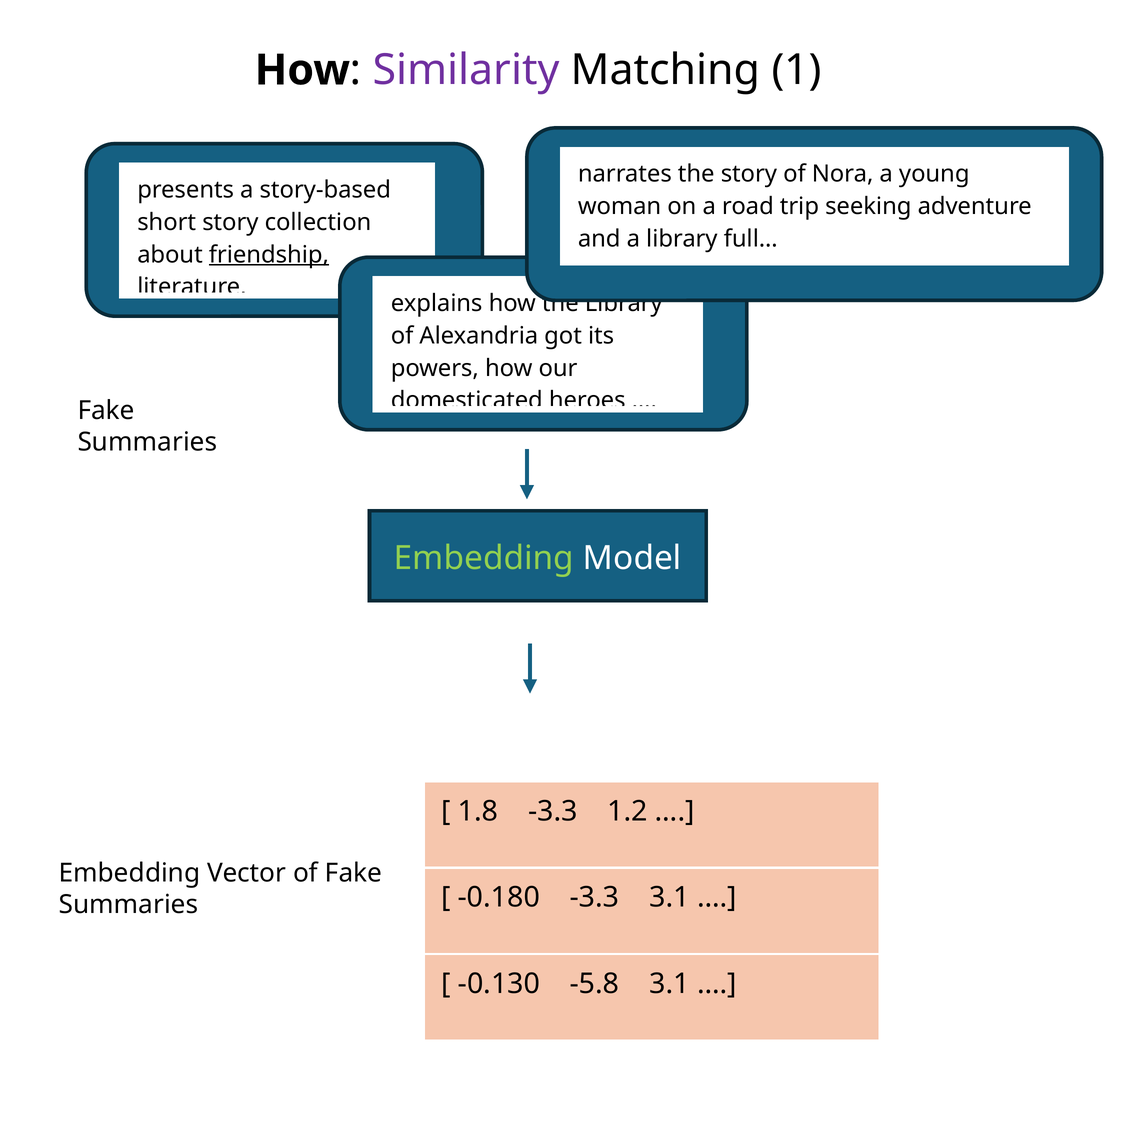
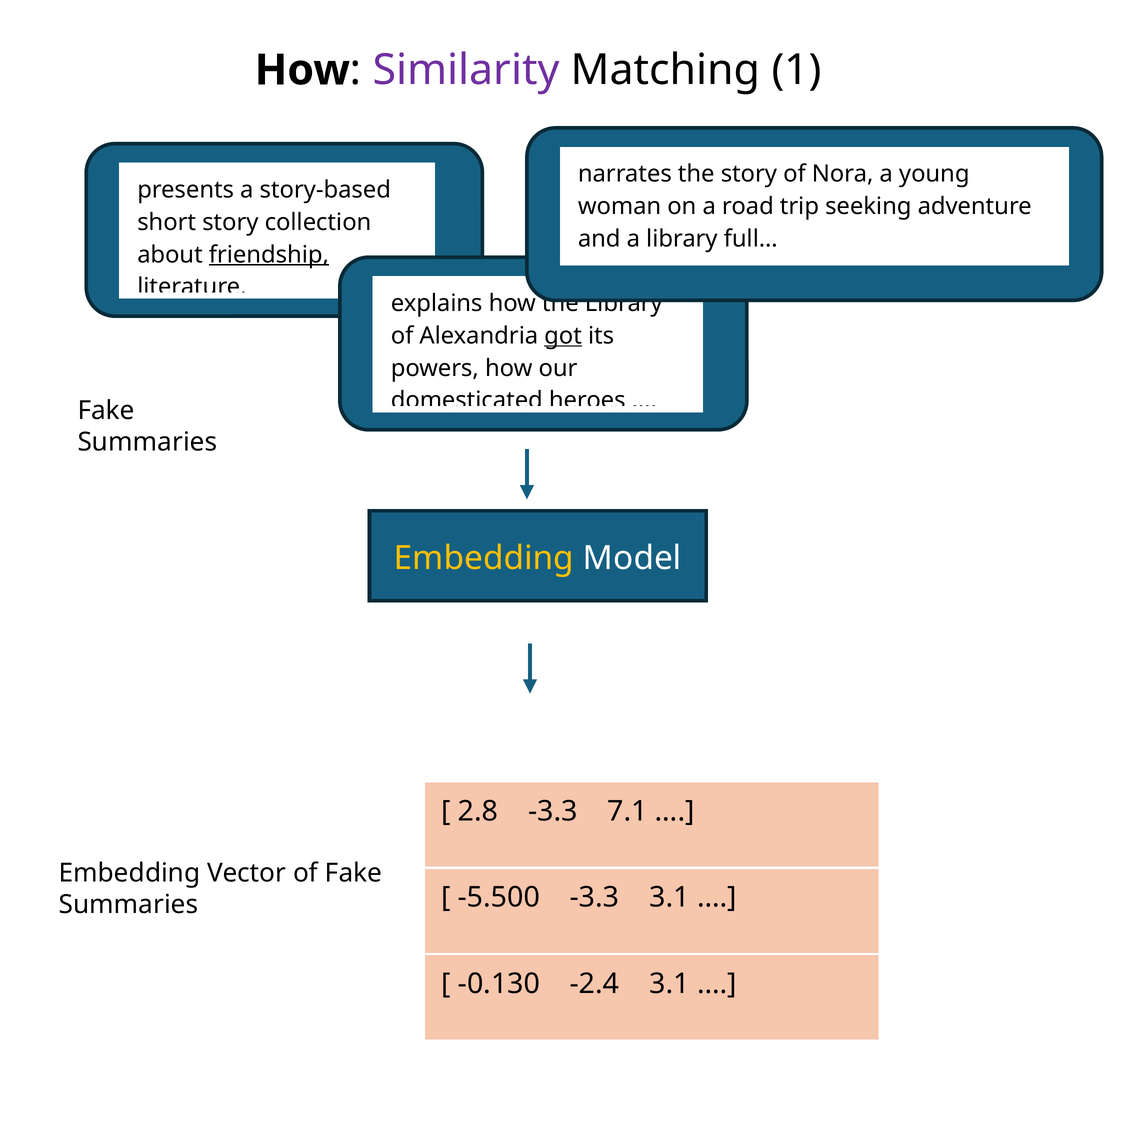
got underline: none -> present (563, 336)
Embedding colour: light green -> yellow (484, 558)
1.8: 1.8 -> 2.8 (478, 811)
1.2: 1.2 -> 7.1 (627, 811)
-0.180: -0.180 -> -5.500 (499, 898)
-5.8: -5.8 -> -2.4 (595, 984)
